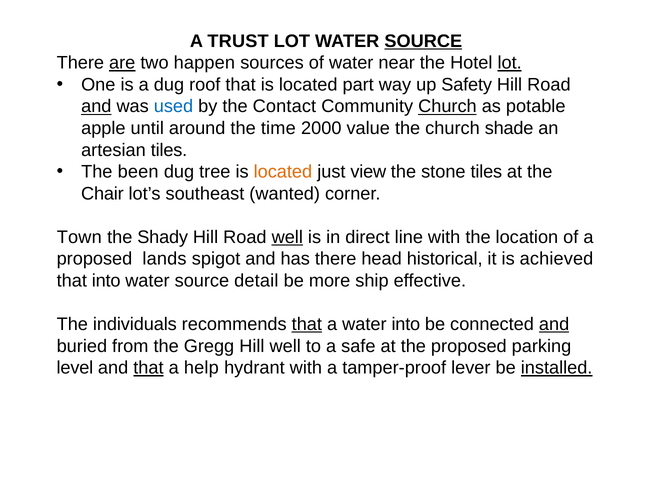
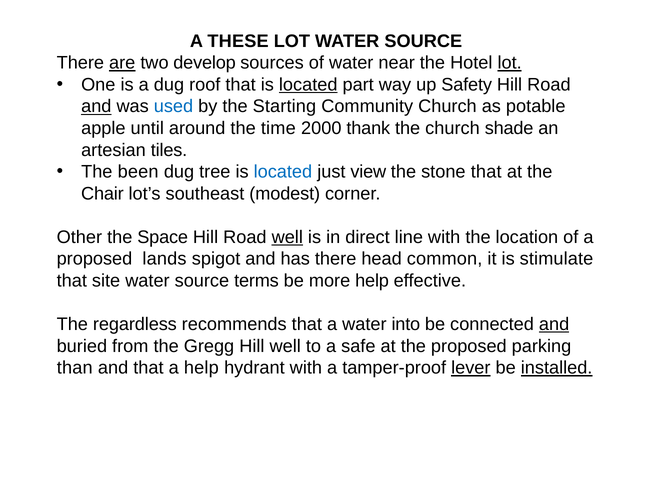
TRUST: TRUST -> THESE (238, 41)
SOURCE underline: present -> none (423, 41)
happen: happen -> develop (205, 63)
located underline: none -> present (308, 85)
Contact: Contact -> Starting (284, 106)
Church underline: present -> none (447, 106)
value: value -> thank (368, 128)
located colour: orange -> blue (283, 172)
stone tiles: tiles -> that (486, 172)
wanted: wanted -> modest (285, 194)
Town: Town -> Other (79, 237)
Shady: Shady -> Space (163, 237)
historical: historical -> common (445, 259)
achieved: achieved -> stimulate (557, 259)
that into: into -> site (106, 281)
detail: detail -> terms (257, 281)
more ship: ship -> help (372, 281)
individuals: individuals -> regardless (135, 324)
that underline: present -> none (307, 324)
level: level -> than (75, 368)
that underline: present -> none (148, 368)
lever underline: none -> present (471, 368)
